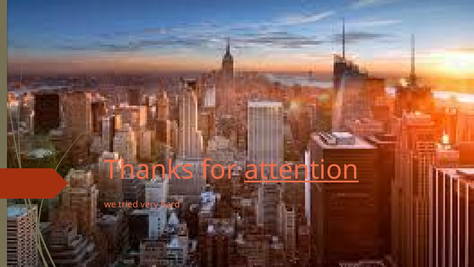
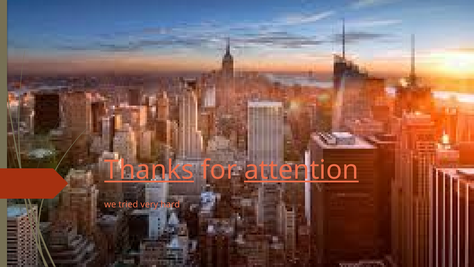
Thanks underline: none -> present (149, 170)
